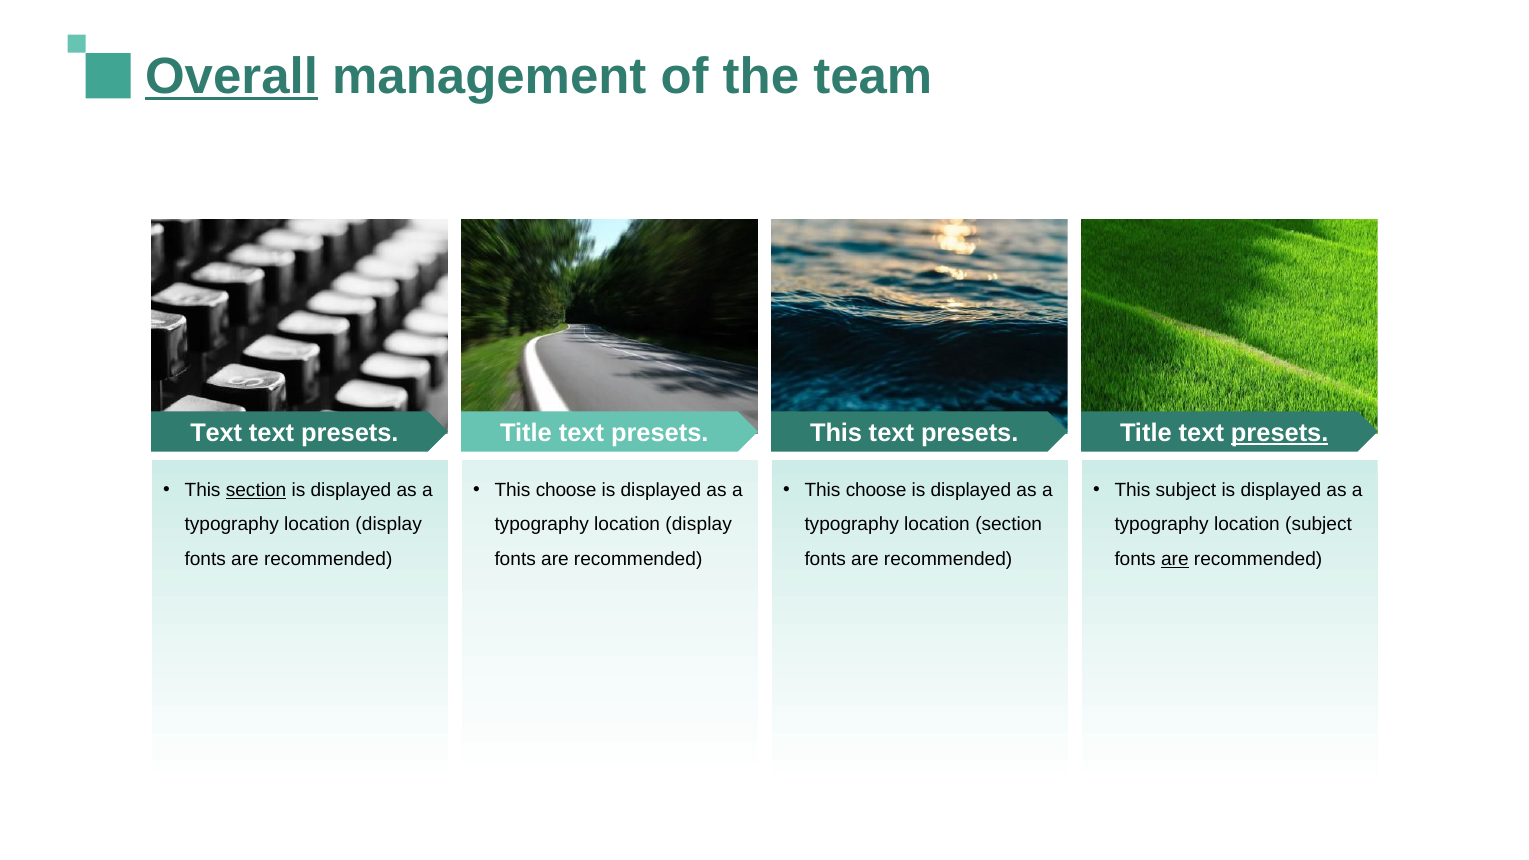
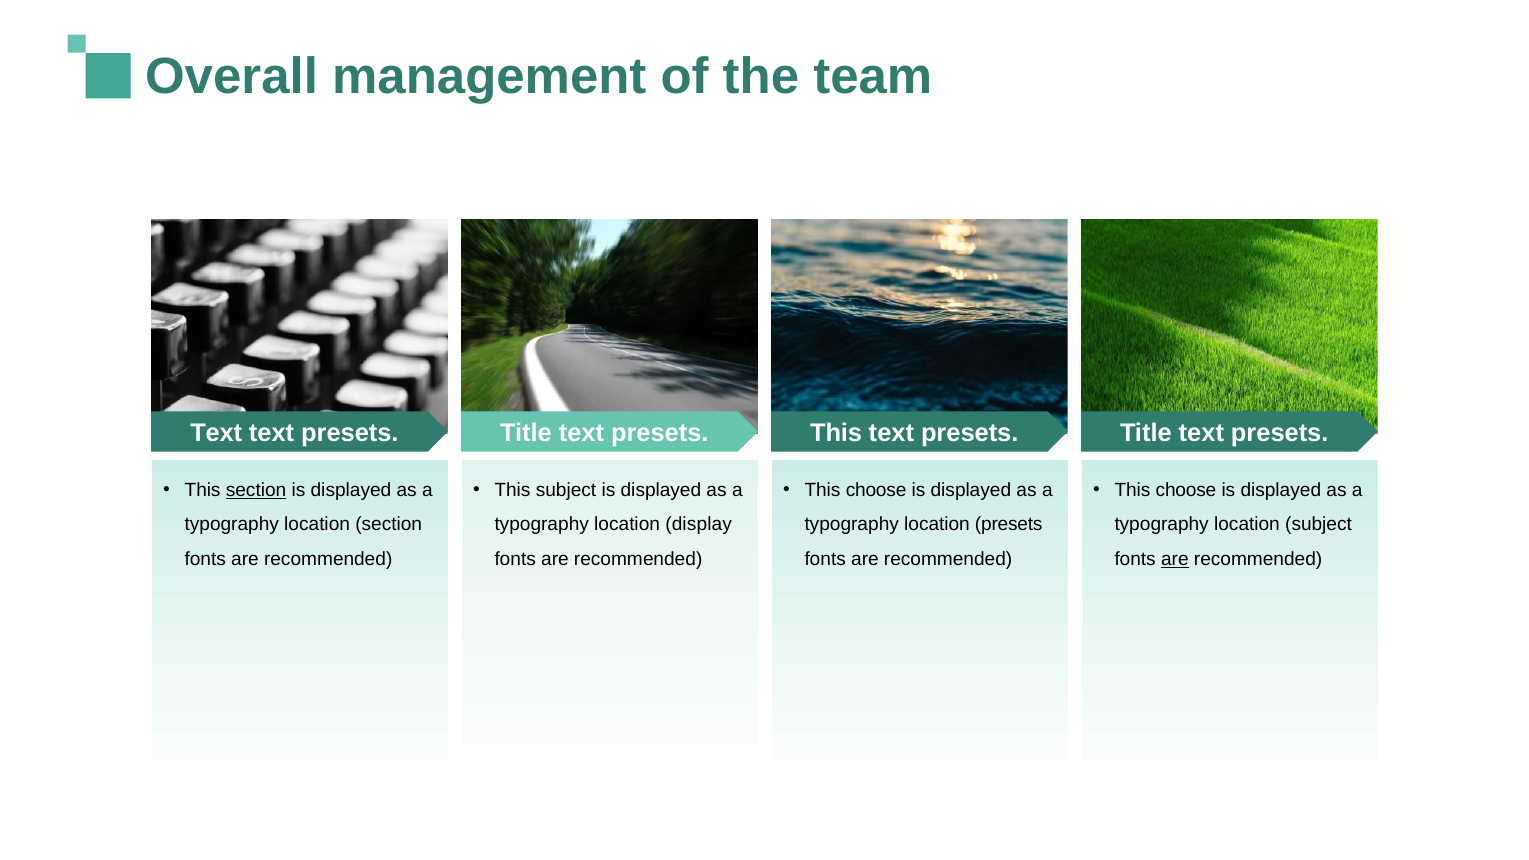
Overall underline: present -> none (231, 76)
presets underline: present -> none (1280, 433)
choose: choose -> subject (566, 490)
subject: subject -> choose (1186, 490)
display: display -> section (389, 525)
location section: section -> presets (1009, 525)
